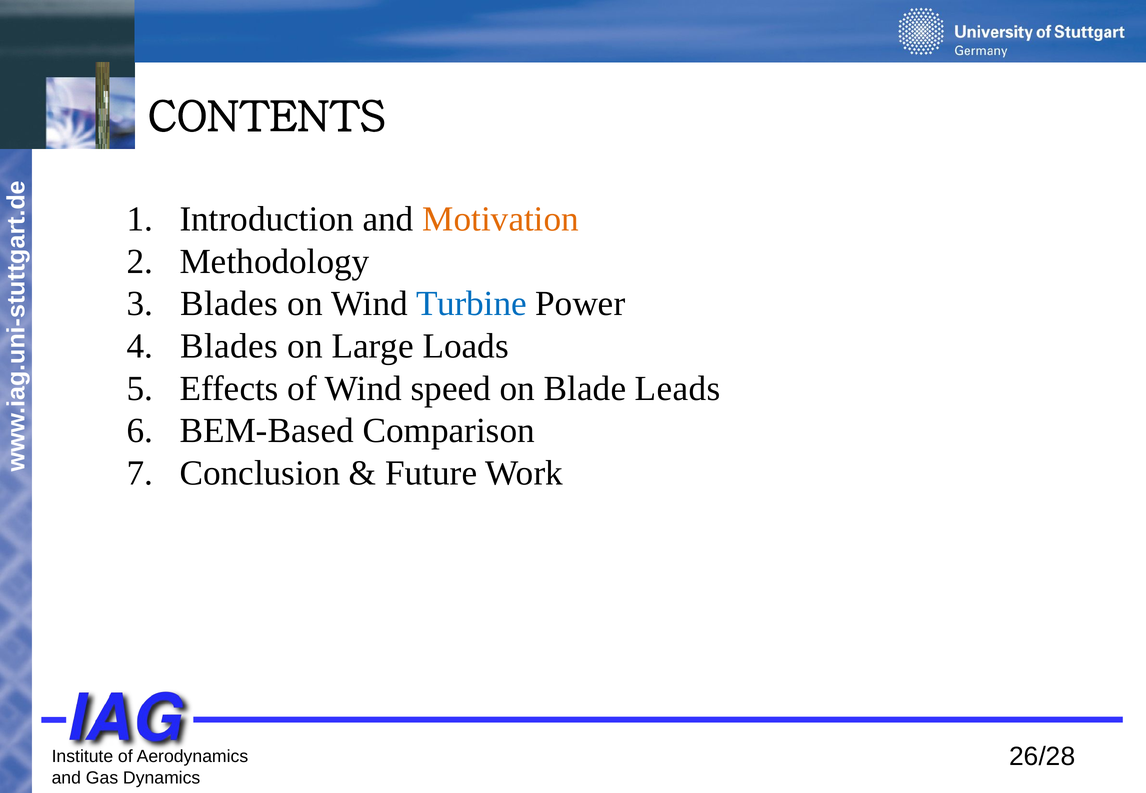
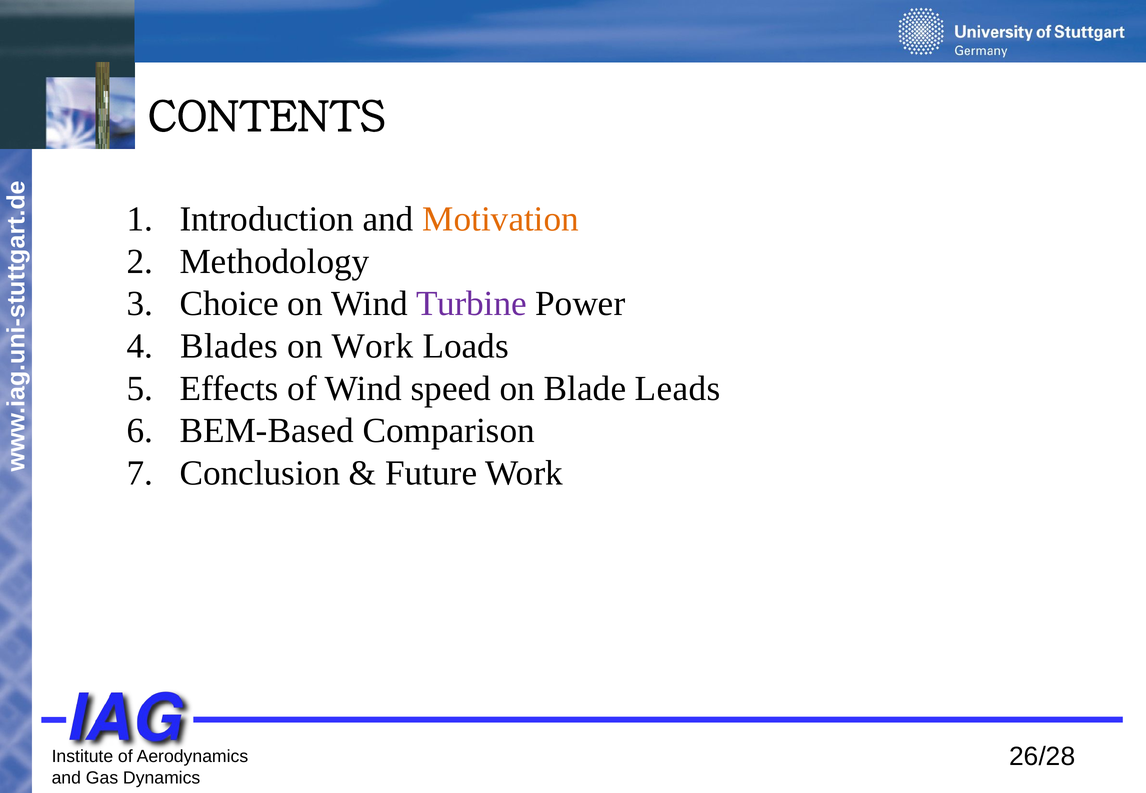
Blades: Blades -> Choice (229, 304)
Turbine colour: blue -> purple (471, 304)
on Large: Large -> Work (372, 346)
